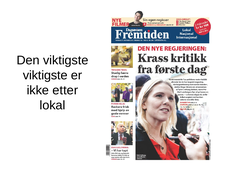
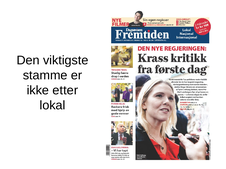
viktigste: viktigste -> stamme (45, 76)
